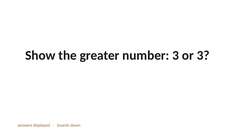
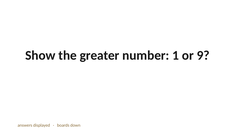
number 3: 3 -> 1 (176, 56)
or 3: 3 -> 9 (203, 56)
